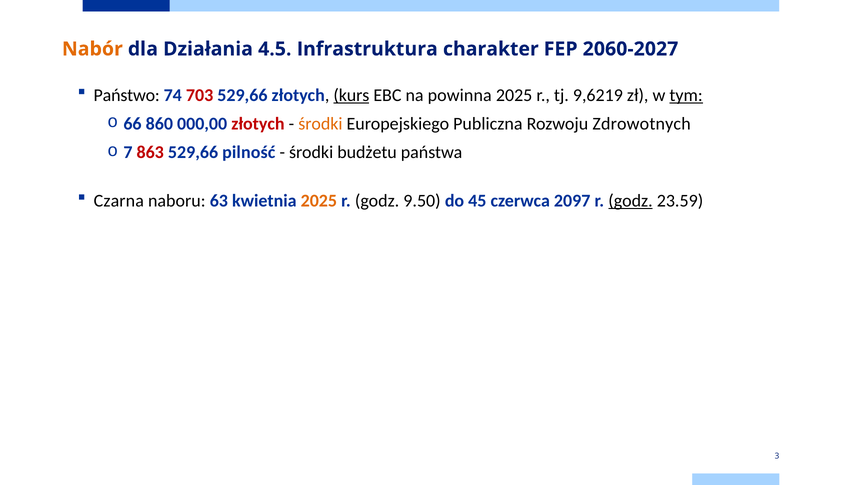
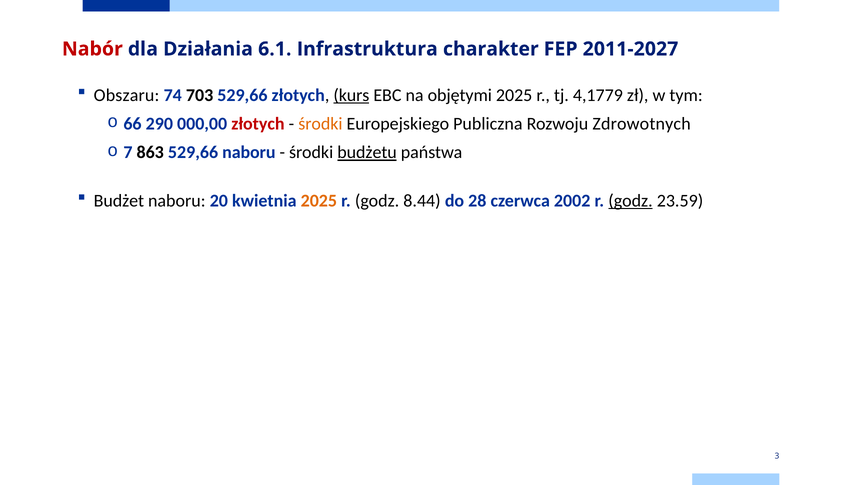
Nabór colour: orange -> red (92, 49)
4.5: 4.5 -> 6.1 (275, 49)
2060-2027: 2060-2027 -> 2011-2027 (631, 49)
Państwo: Państwo -> Obszaru (127, 95)
703 colour: red -> black (200, 95)
powinna: powinna -> objętymi (460, 95)
9,6219: 9,6219 -> 4,1779 (598, 95)
tym underline: present -> none (686, 95)
860: 860 -> 290 (159, 124)
863 colour: red -> black (150, 152)
529,66 pilność: pilność -> naboru (249, 152)
budżetu underline: none -> present (367, 152)
Czarna: Czarna -> Budżet (119, 201)
63: 63 -> 20 (219, 201)
9.50: 9.50 -> 8.44 (422, 201)
45: 45 -> 28 (477, 201)
2097: 2097 -> 2002 (572, 201)
